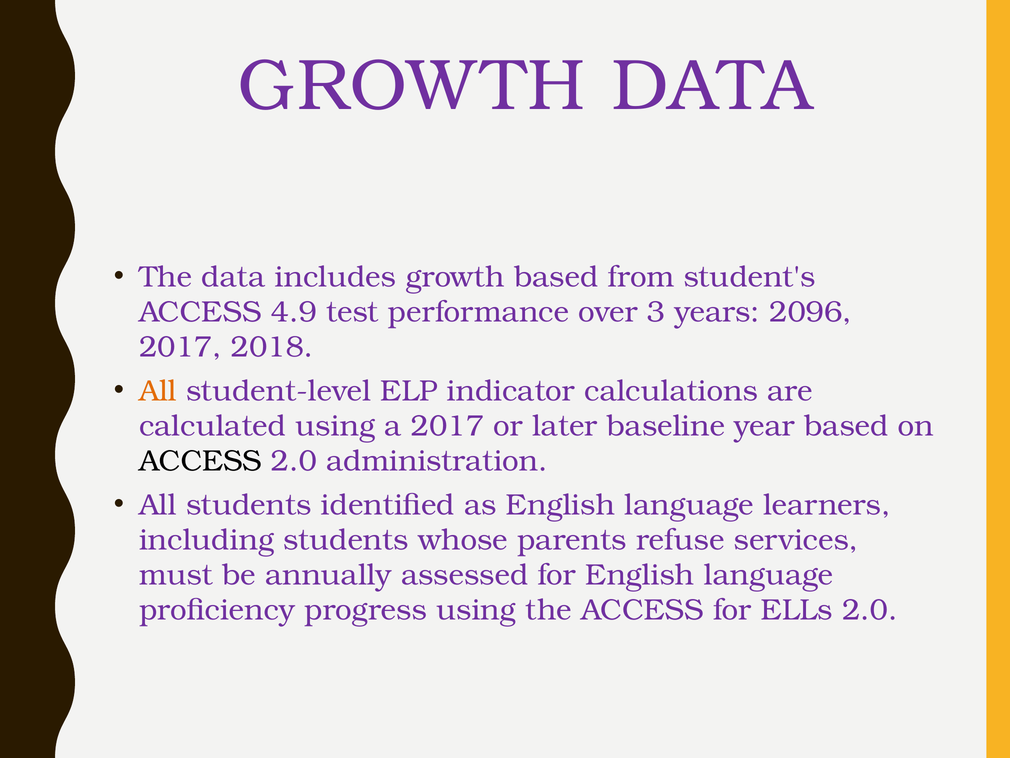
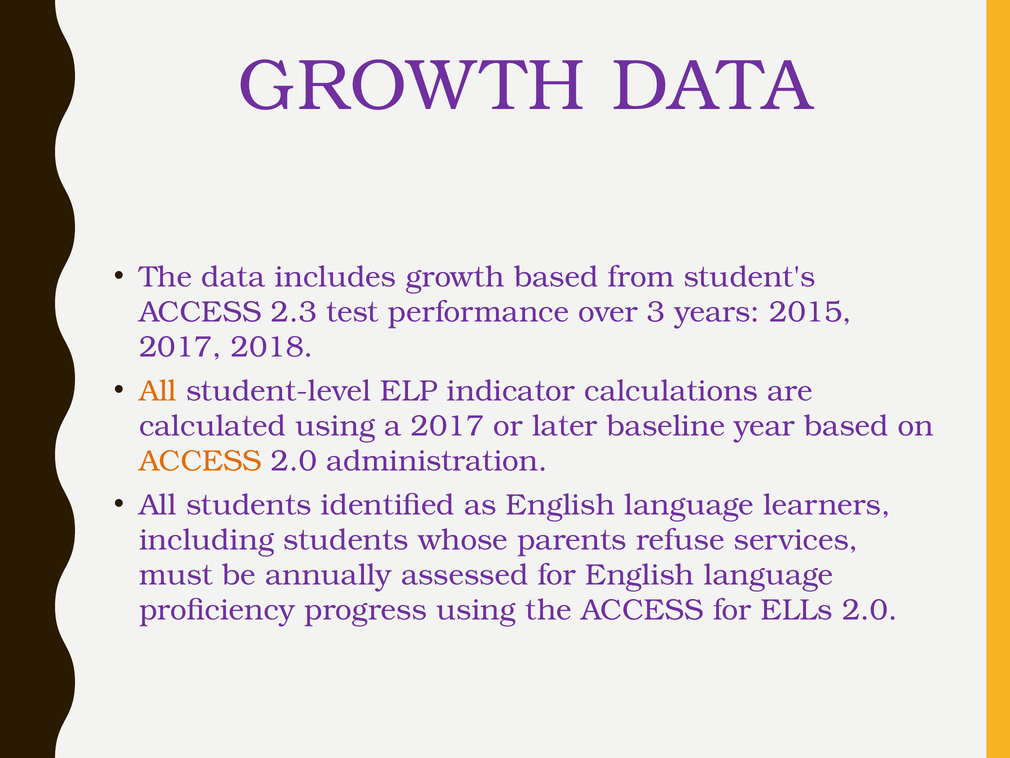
4.9: 4.9 -> 2.3 (294, 312)
2096: 2096 -> 2015 (811, 312)
ACCESS colour: black -> orange (200, 461)
